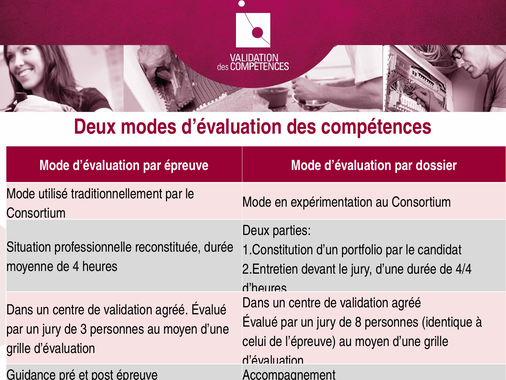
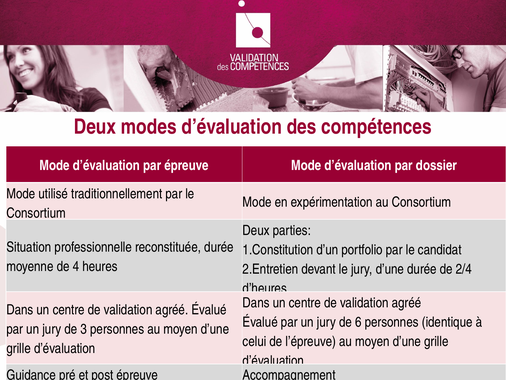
4/4: 4/4 -> 2/4 (464, 269)
8: 8 -> 6 (358, 322)
